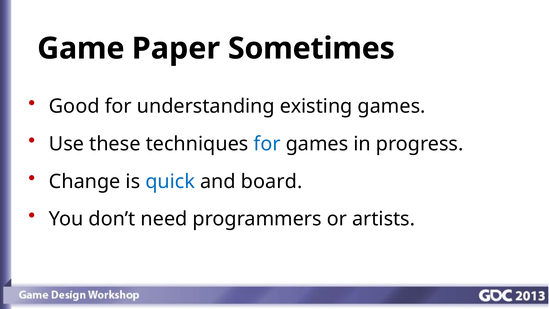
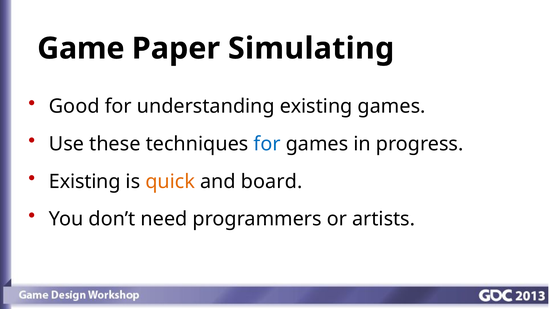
Sometimes: Sometimes -> Simulating (311, 48)
Change: Change -> Existing (85, 181)
quick colour: blue -> orange (170, 181)
